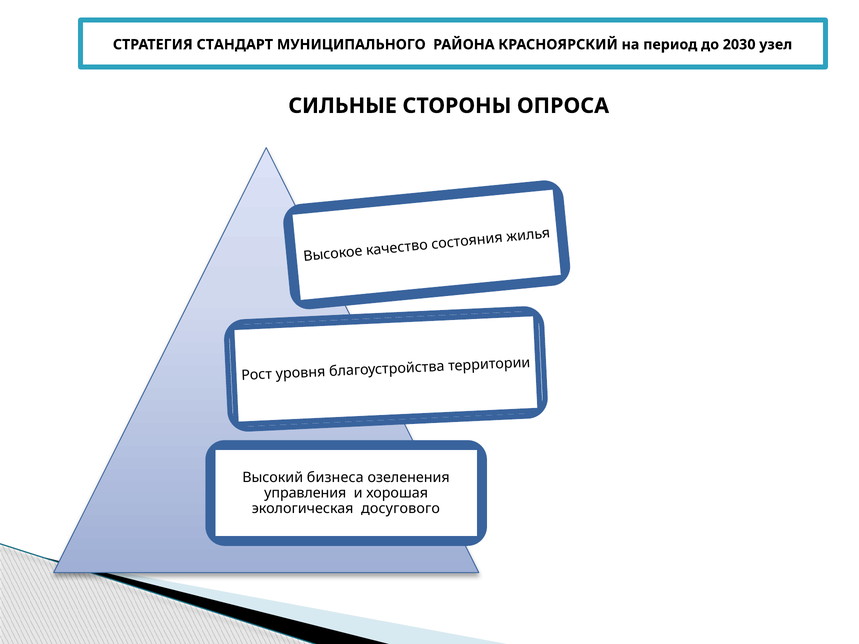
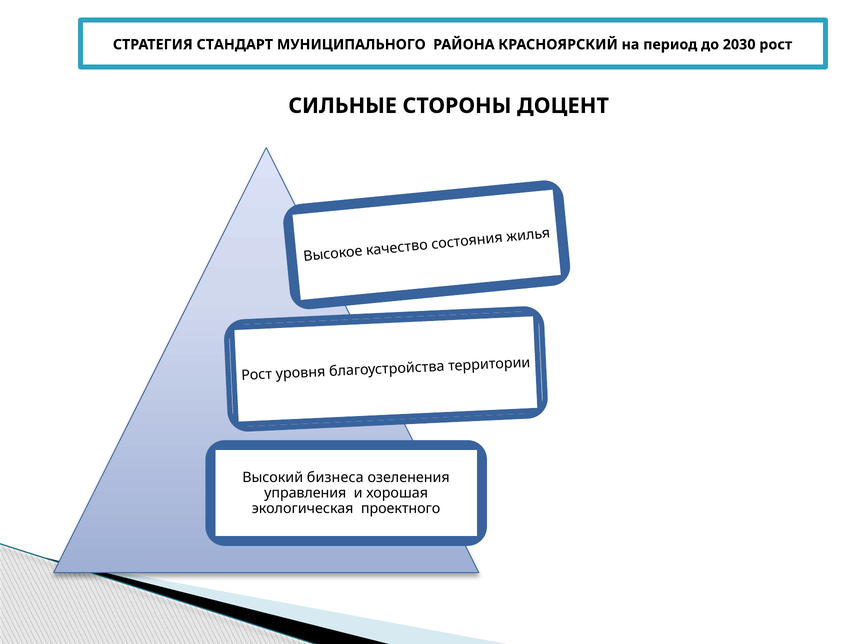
2030 узел: узел -> рост (776, 45)
ОПРОСА: ОПРОСА -> ДОЦЕНТ (563, 106)
досугового: досугового -> проектного (401, 509)
